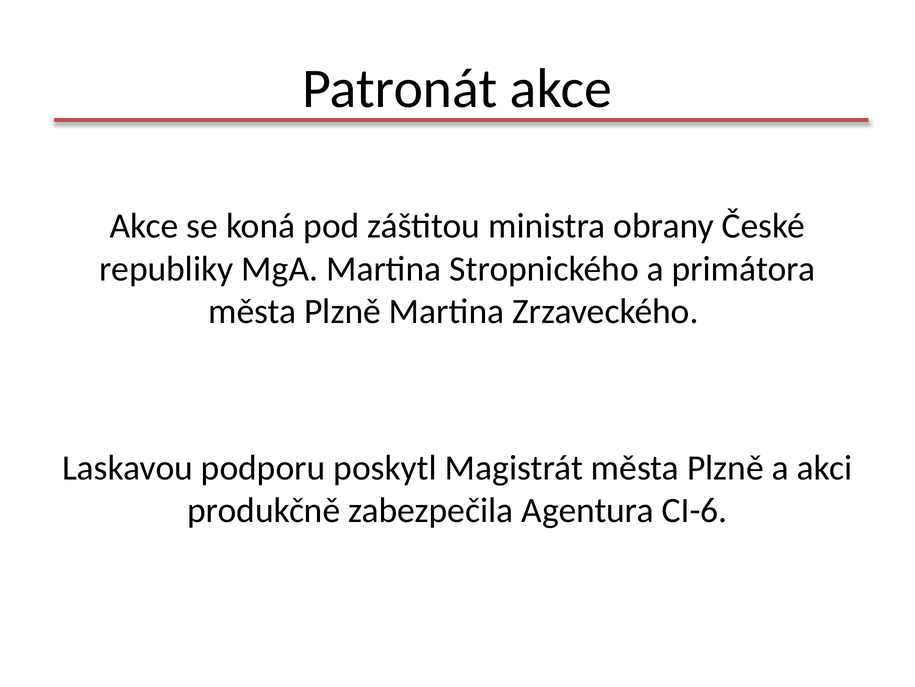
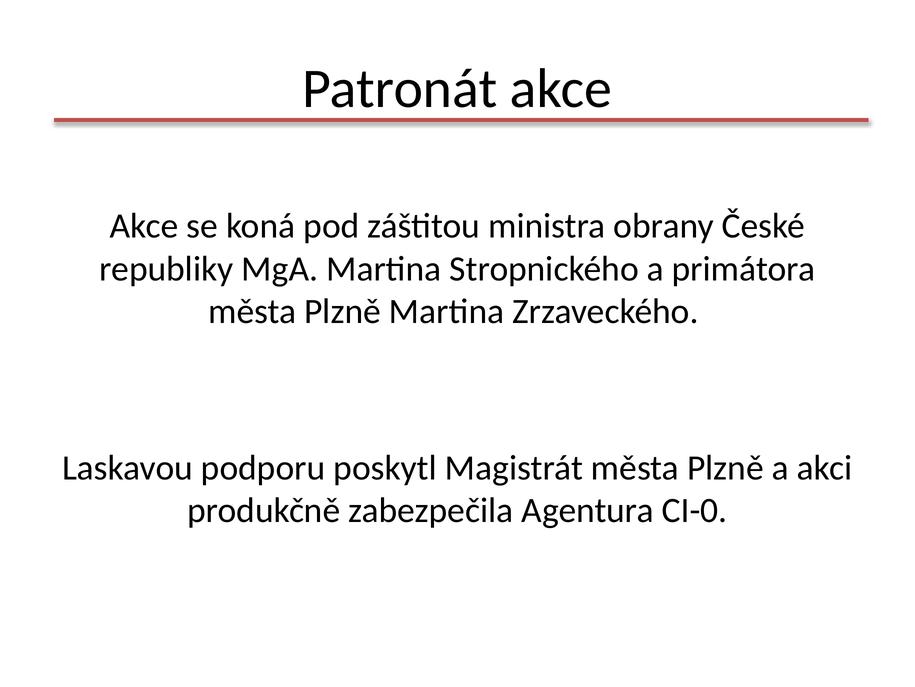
CI-6: CI-6 -> CI-0 (695, 510)
